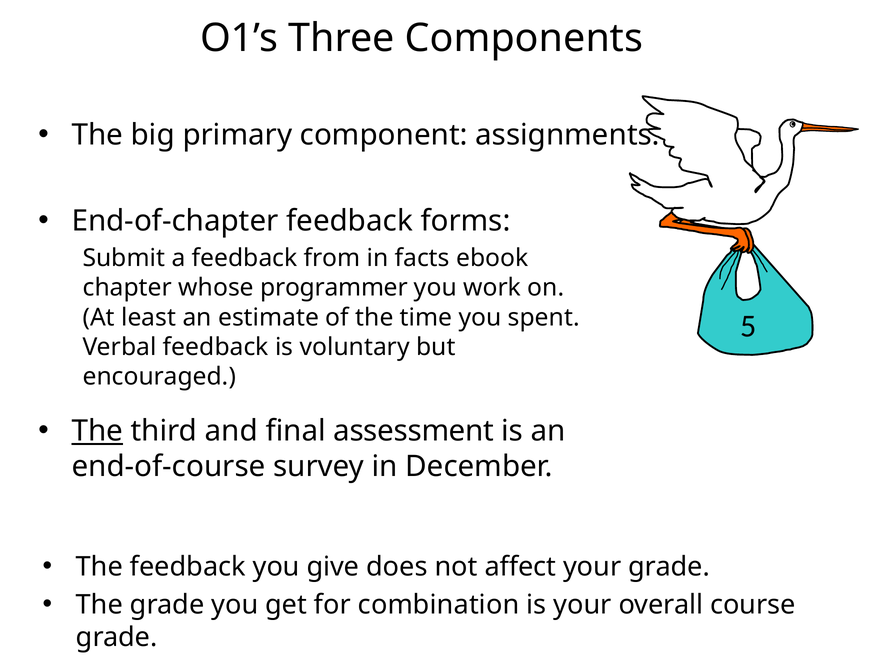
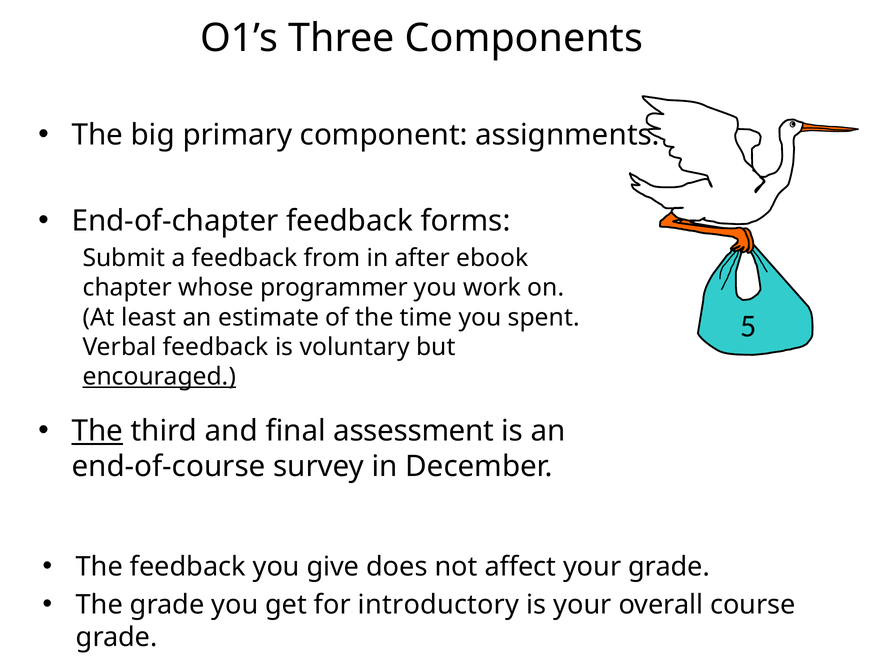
facts: facts -> after (422, 258)
encouraged underline: none -> present (159, 377)
combination: combination -> introductory (439, 605)
